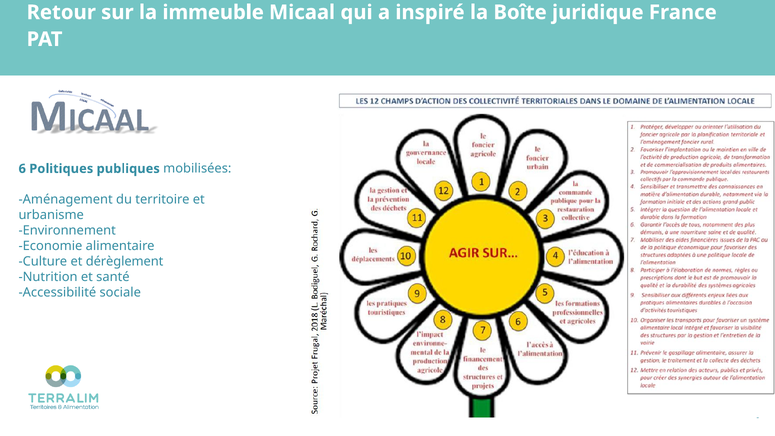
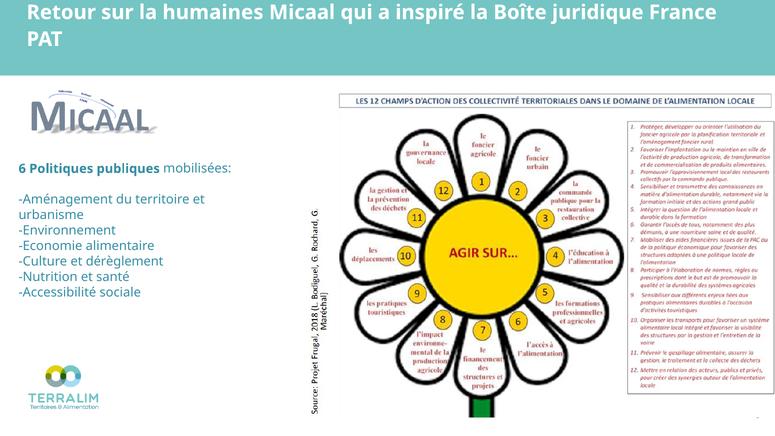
immeuble: immeuble -> humaines (213, 12)
